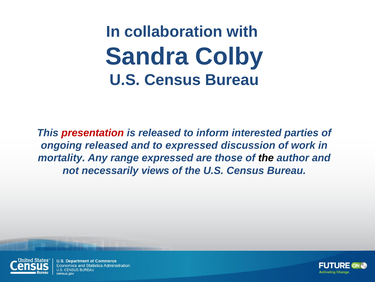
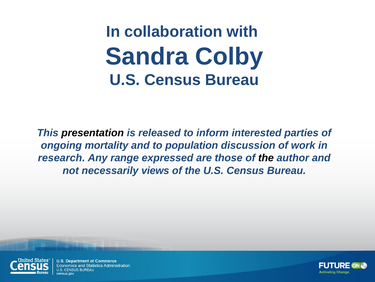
presentation colour: red -> black (93, 133)
ongoing released: released -> mortality (107, 145)
to expressed: expressed -> population (192, 145)
mortality: mortality -> research (62, 158)
